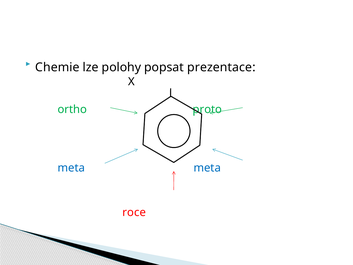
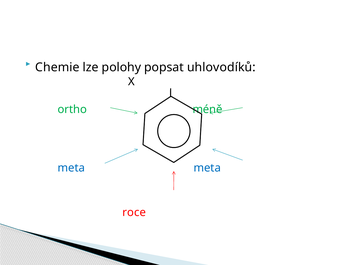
prezentace: prezentace -> uhlovodíků (221, 67)
proto: proto -> méně (207, 109)
